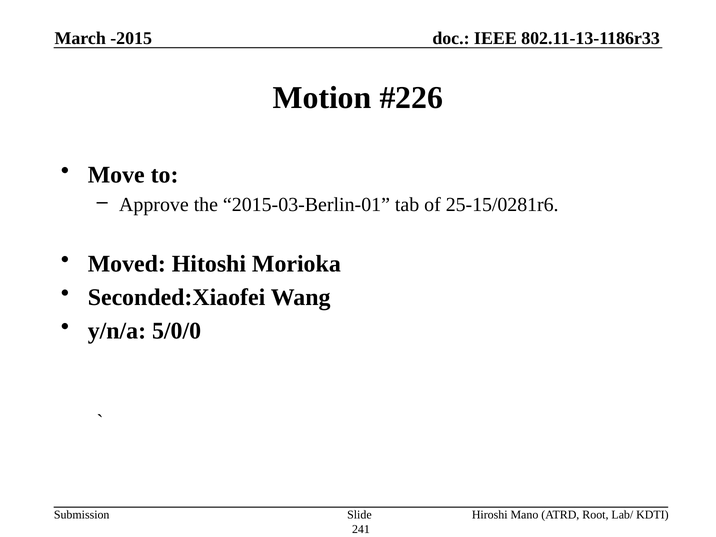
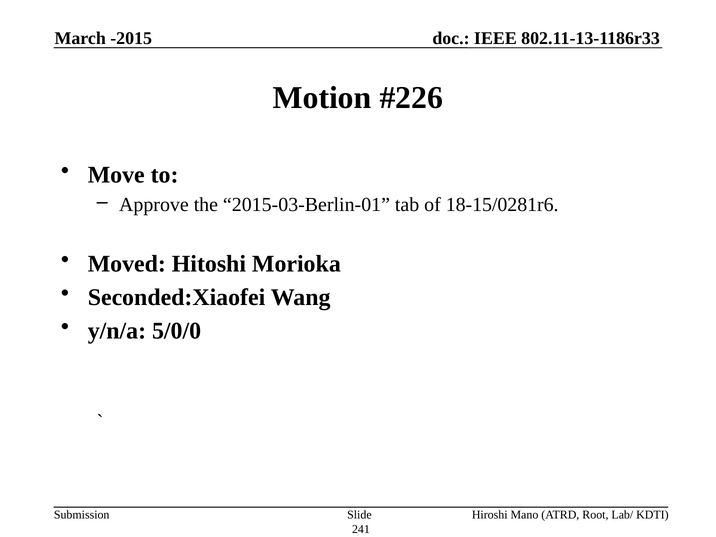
25-15/0281r6: 25-15/0281r6 -> 18-15/0281r6 (502, 205)
